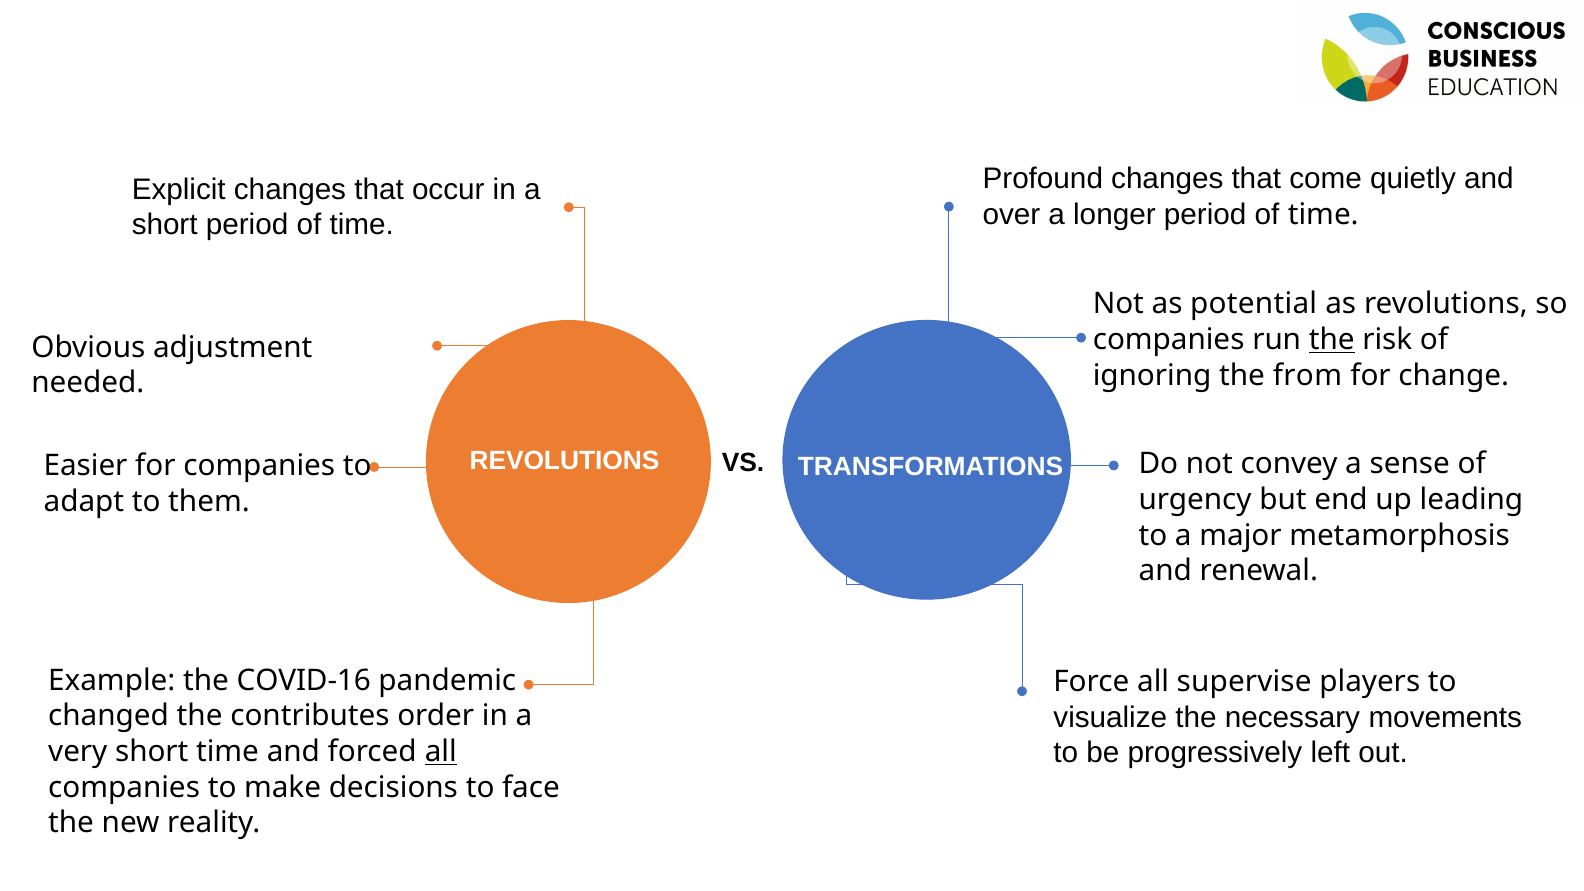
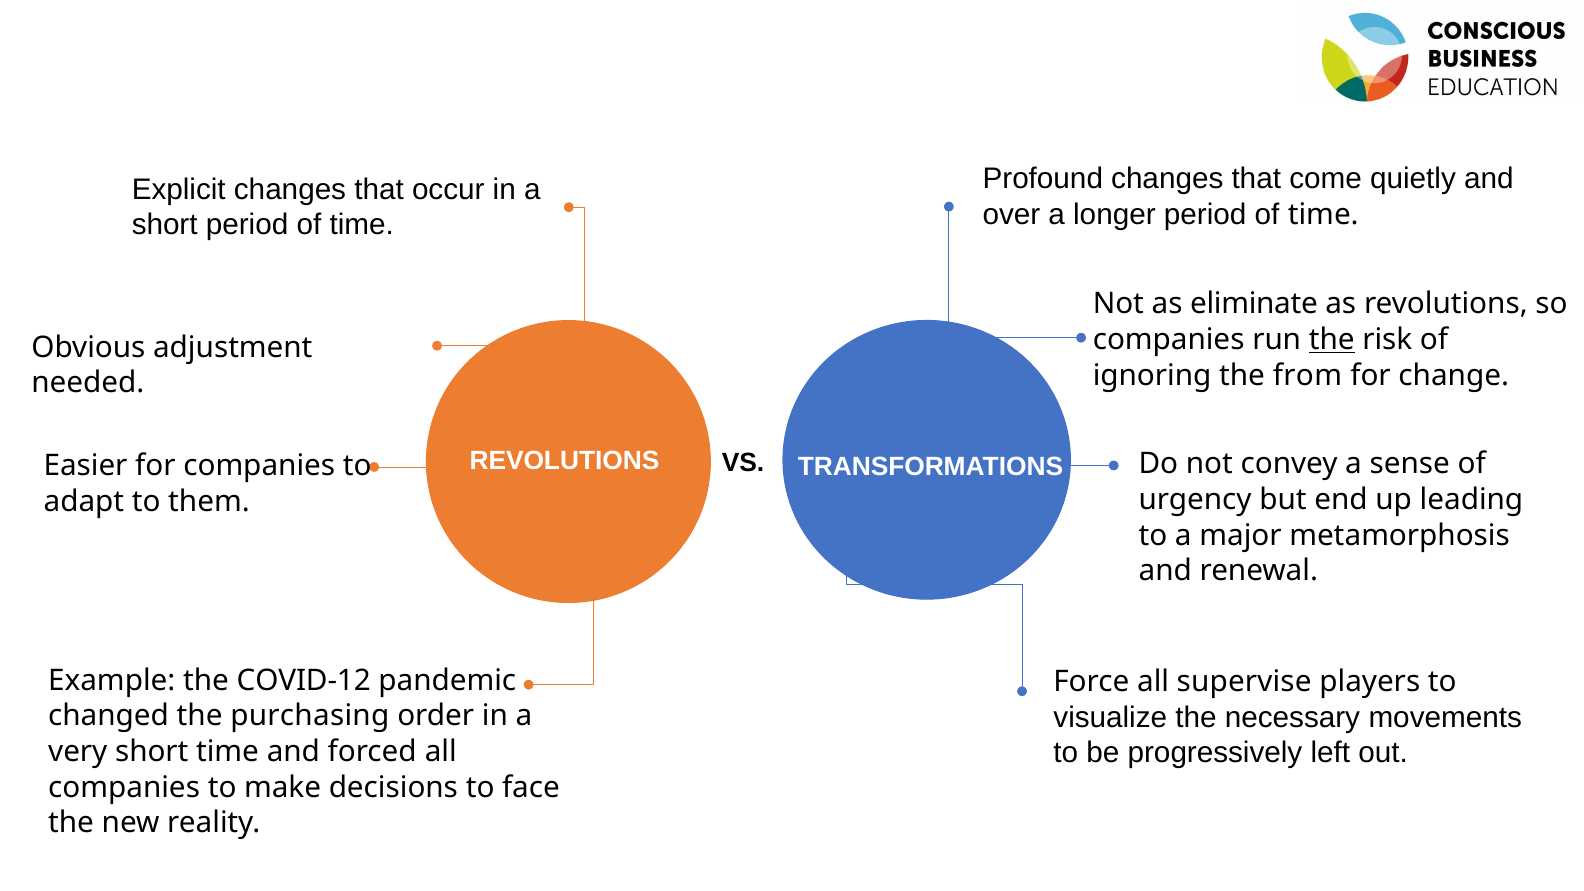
potential: potential -> eliminate (1254, 304)
COVID-16: COVID-16 -> COVID-12 (304, 680)
contributes: contributes -> purchasing (310, 716)
all underline: present -> none (441, 752)
